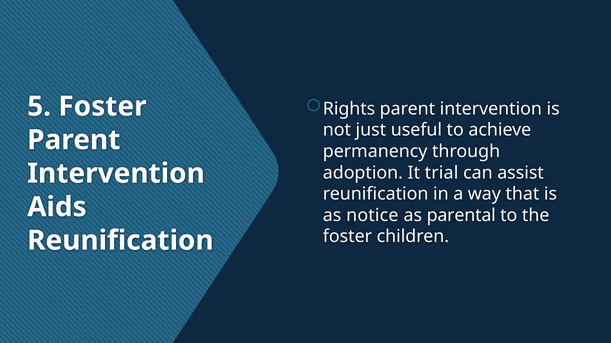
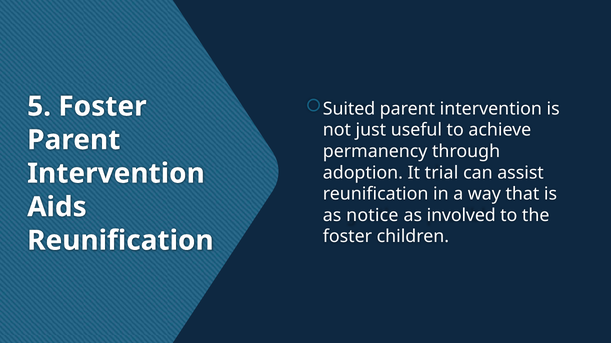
Rights: Rights -> Suited (349, 109)
parental: parental -> involved (461, 216)
